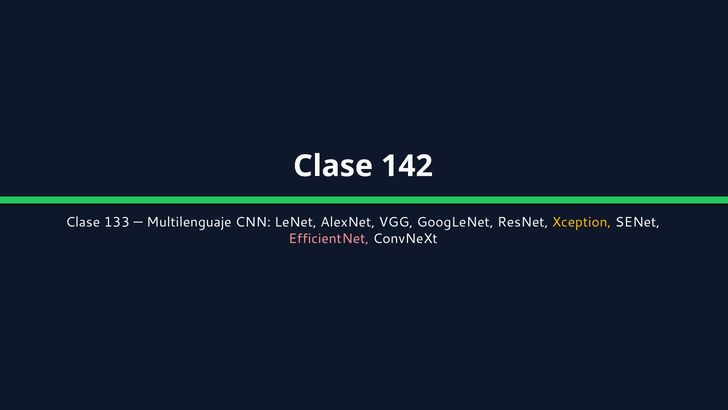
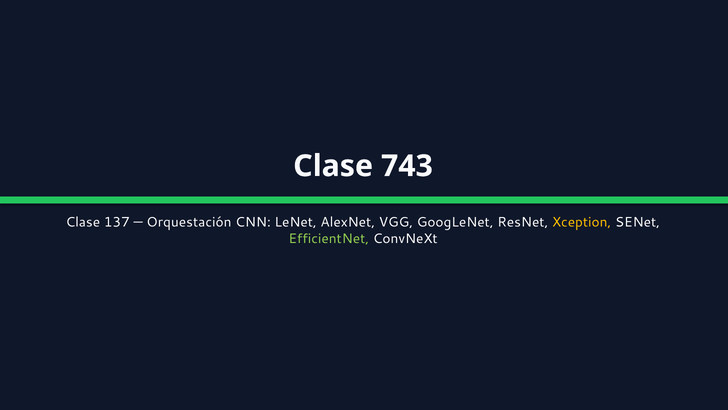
142: 142 -> 743 (407, 166)
133: 133 -> 137 (117, 222)
Multilenguaje: Multilenguaje -> Orquestación (189, 222)
EfficientNet colour: pink -> light green (329, 238)
